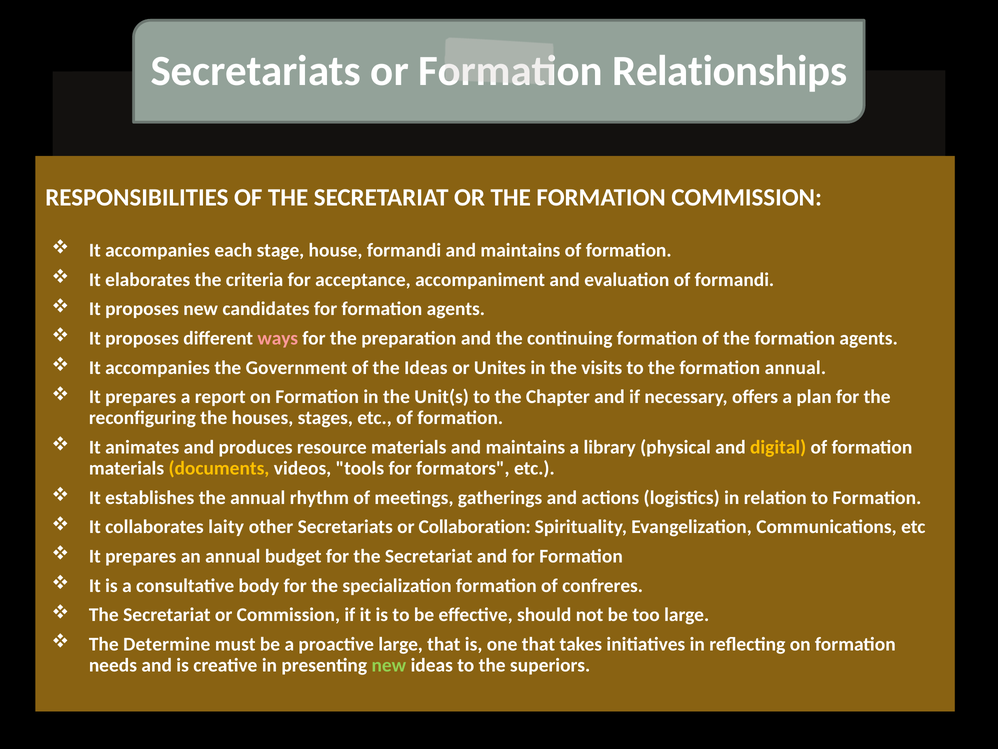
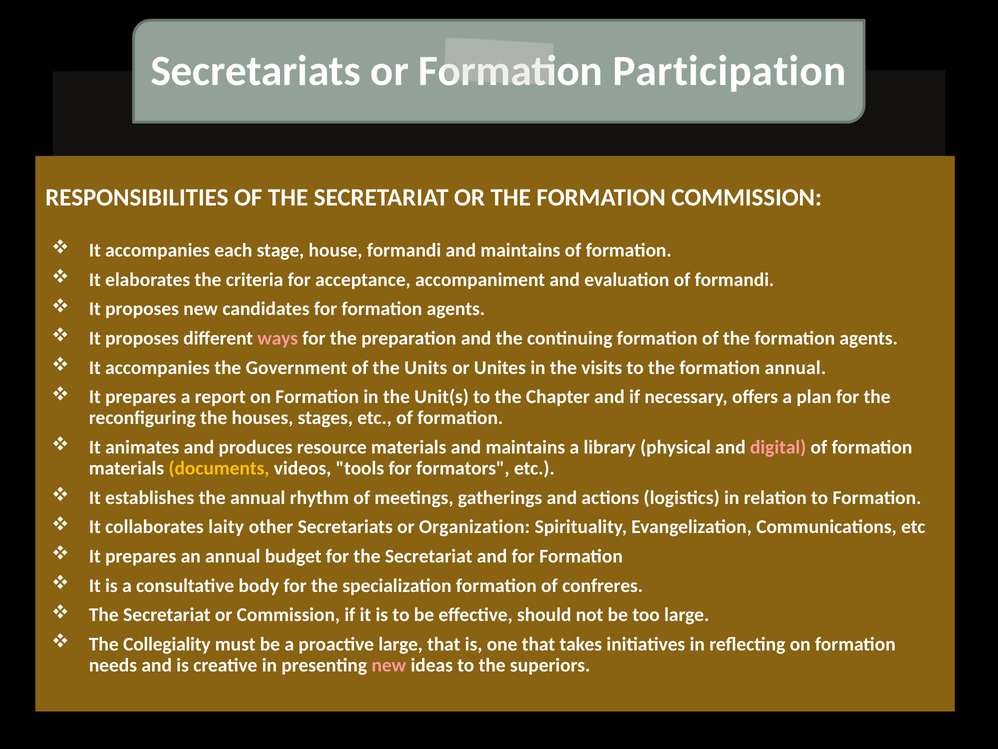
Relationships: Relationships -> Participation (729, 71)
the Ideas: Ideas -> Units (426, 367)
digital colour: yellow -> pink (778, 447)
Collaboration: Collaboration -> Organization (474, 527)
Determine: Determine -> Collegiality (167, 644)
new colour: light green -> pink (389, 665)
